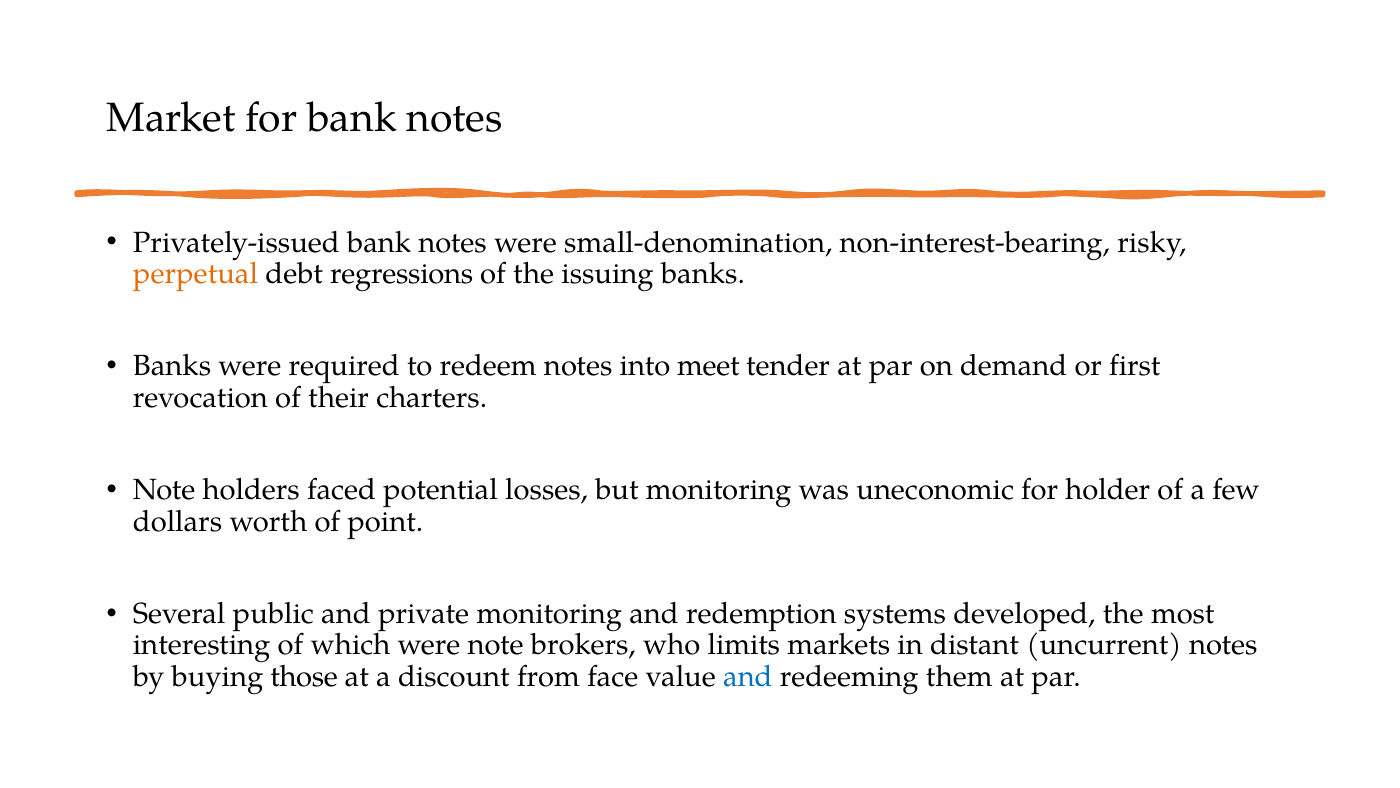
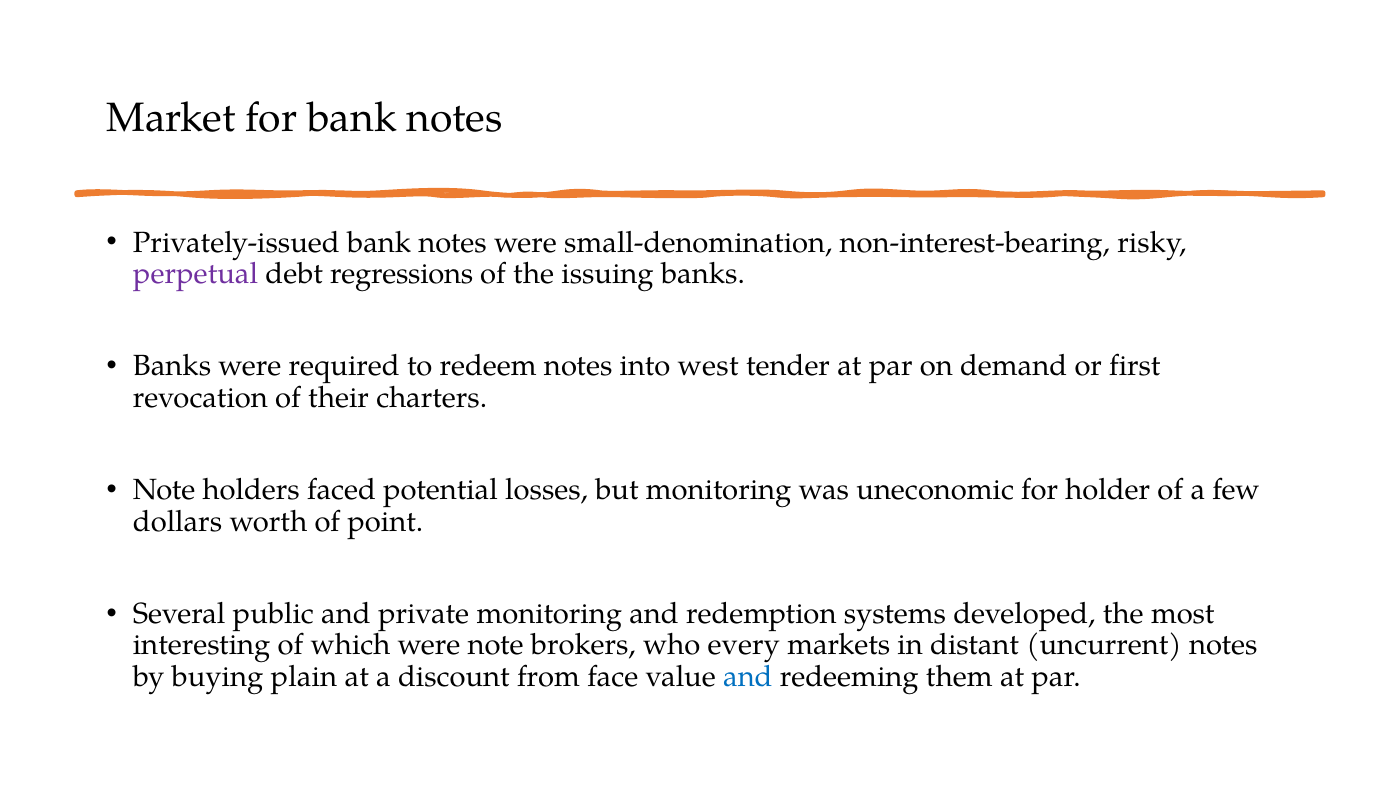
perpetual colour: orange -> purple (196, 274)
meet: meet -> west (708, 366)
limits: limits -> every (744, 645)
those: those -> plain (304, 676)
